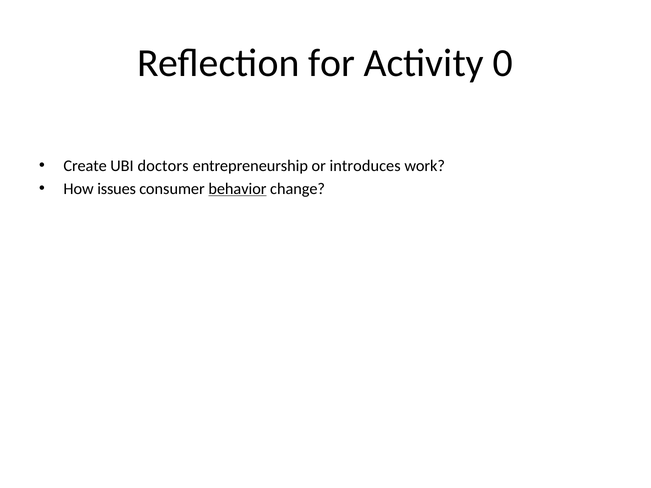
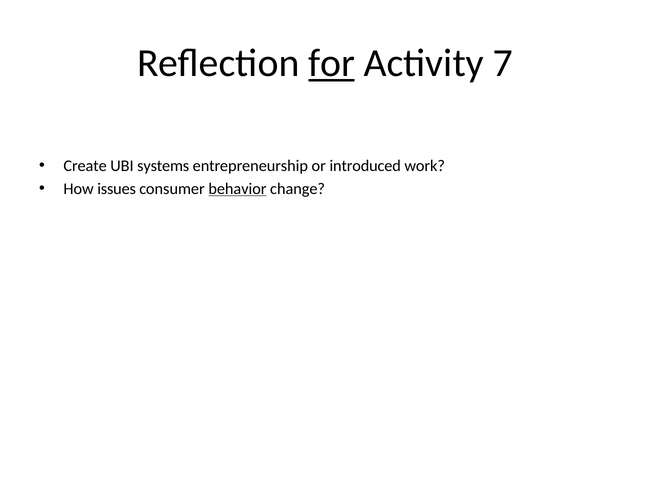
for underline: none -> present (332, 63)
0: 0 -> 7 (503, 63)
doctors: doctors -> systems (163, 166)
introduces: introduces -> introduced (365, 166)
